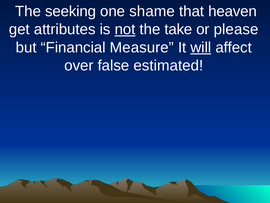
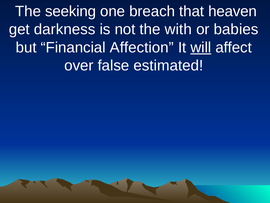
shame: shame -> breach (152, 11)
attributes: attributes -> darkness (65, 29)
not underline: present -> none (125, 29)
take: take -> with (178, 29)
please: please -> babies (236, 29)
Measure: Measure -> Affection (142, 47)
